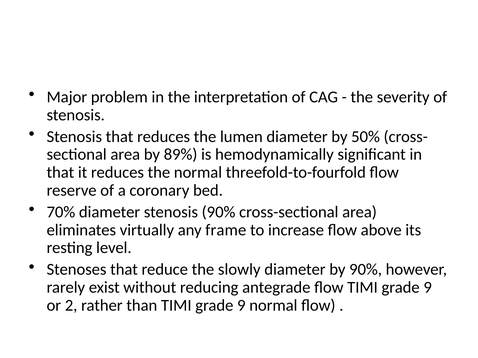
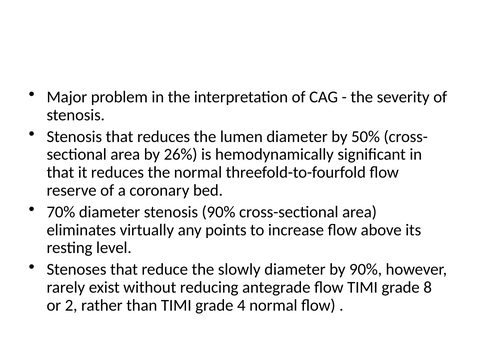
89%: 89% -> 26% (181, 155)
frame: frame -> points (226, 230)
flow TIMI grade 9: 9 -> 8 (428, 288)
than TIMI grade 9: 9 -> 4 (241, 306)
